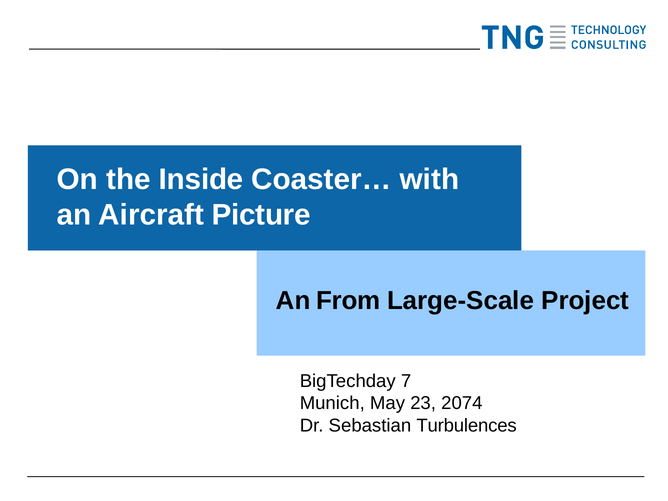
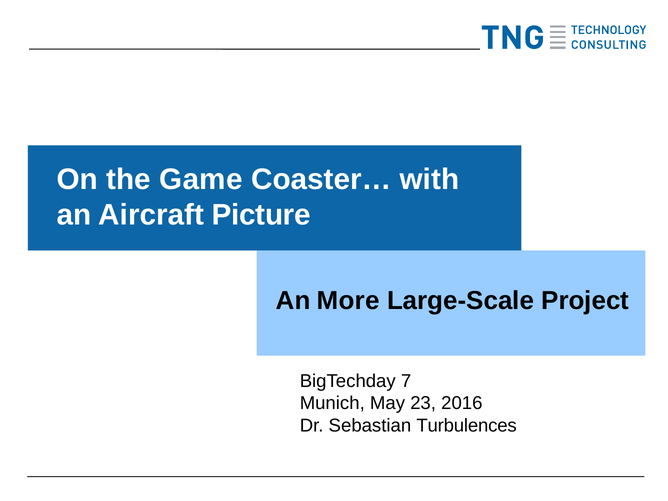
Inside: Inside -> Game (201, 179)
From: From -> More (348, 301)
2074: 2074 -> 2016 (462, 403)
